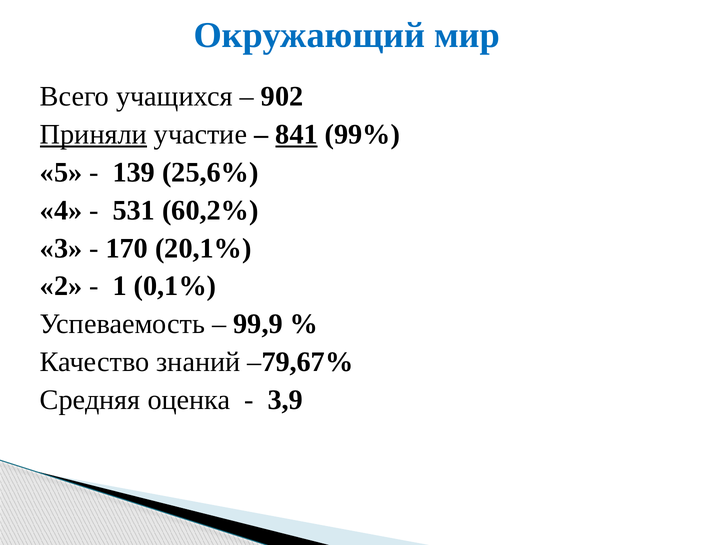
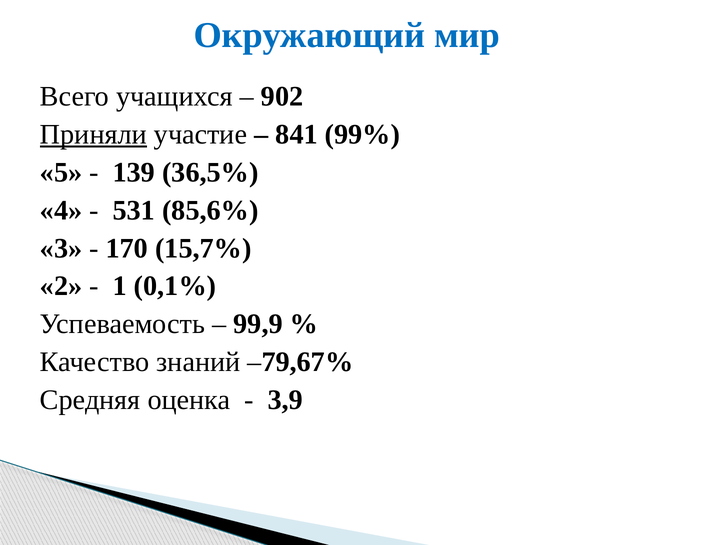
841 underline: present -> none (297, 134)
25,6%: 25,6% -> 36,5% (210, 172)
60,2%: 60,2% -> 85,6% (210, 210)
20,1%: 20,1% -> 15,7% (203, 248)
